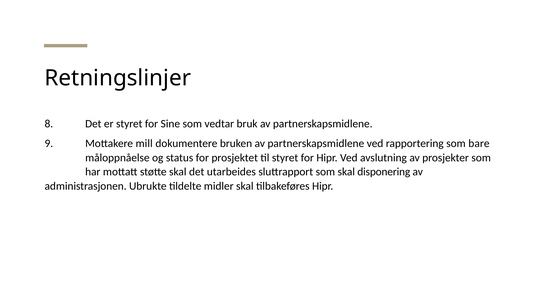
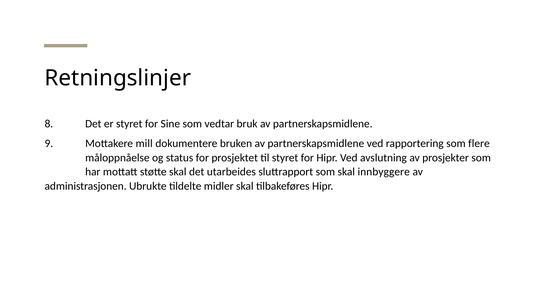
bare: bare -> flere (479, 144)
disponering: disponering -> innbyggere (384, 172)
